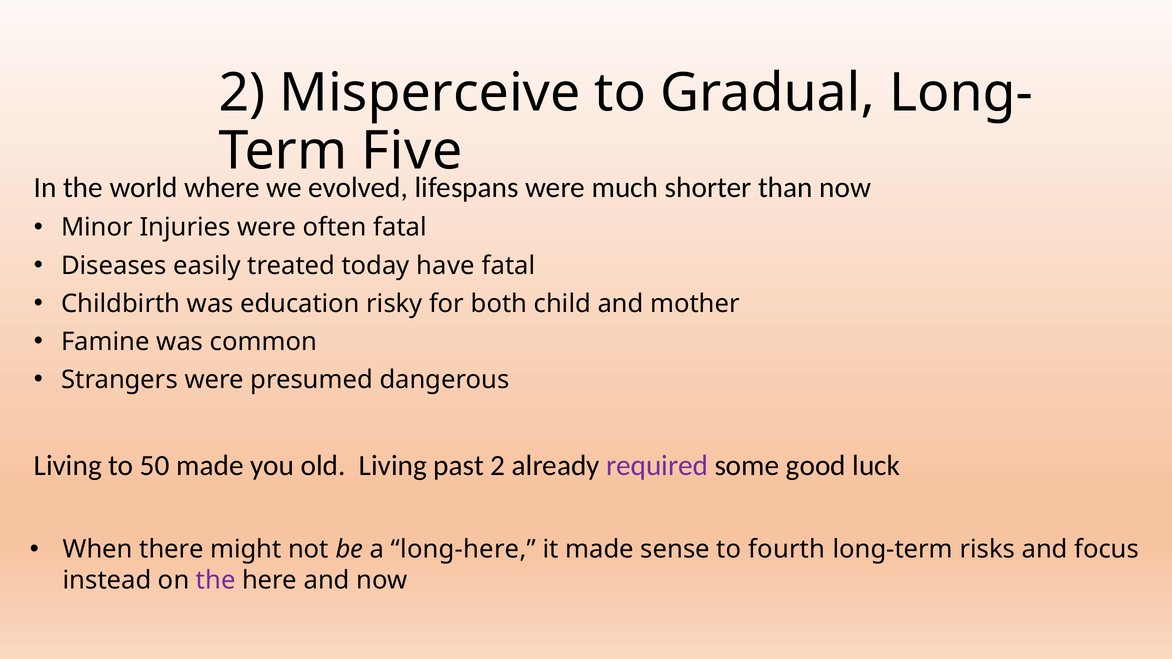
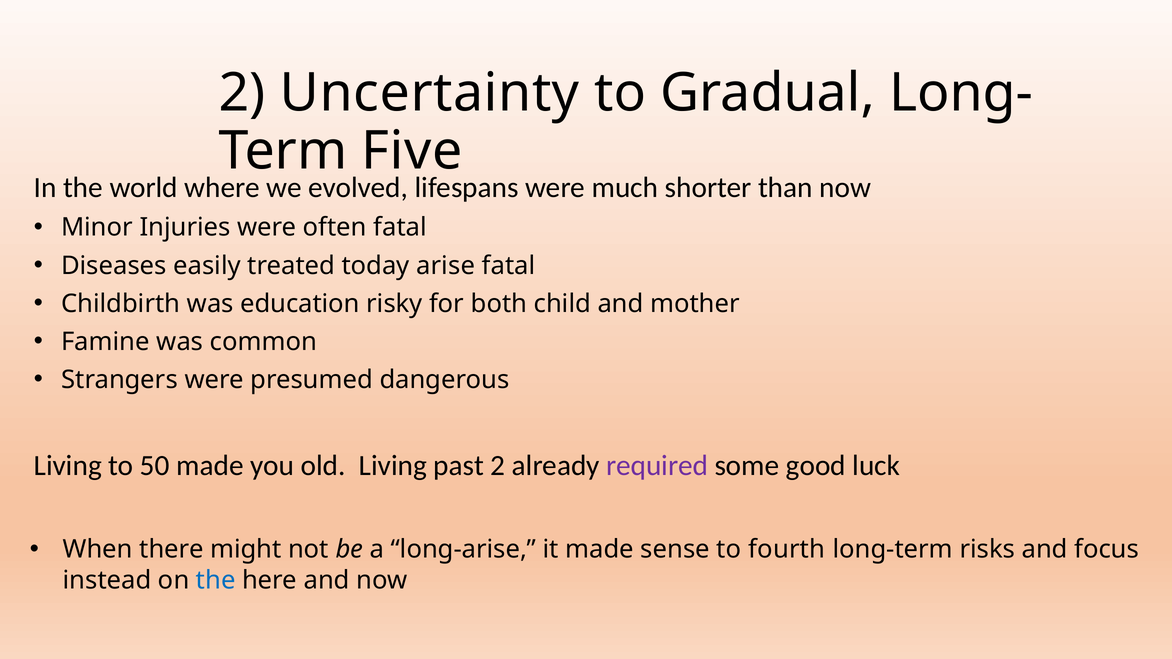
Misperceive: Misperceive -> Uncertainty (430, 93)
have: have -> arise (446, 266)
long-here: long-here -> long-arise (463, 550)
the colour: purple -> blue (216, 580)
